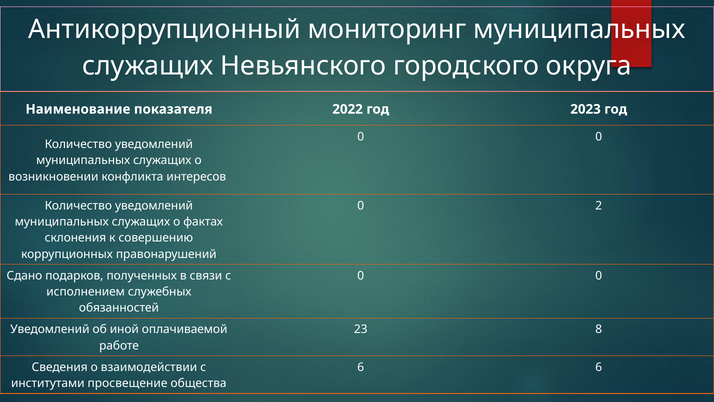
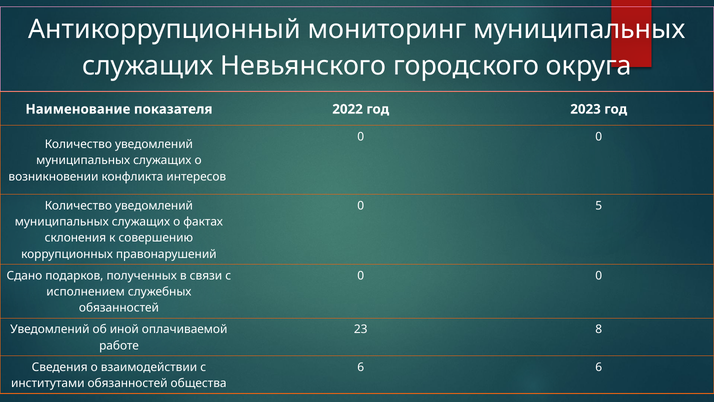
2: 2 -> 5 (599, 205)
институтами просвещение: просвещение -> обязанностей (128, 383)
